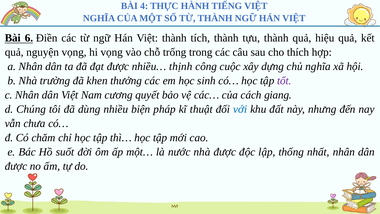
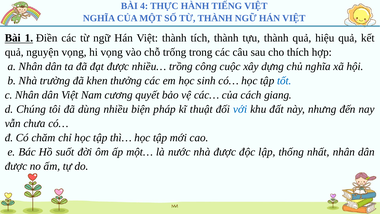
6: 6 -> 1 (29, 38)
thịnh: thịnh -> trồng (181, 66)
tốt colour: purple -> blue (284, 81)
